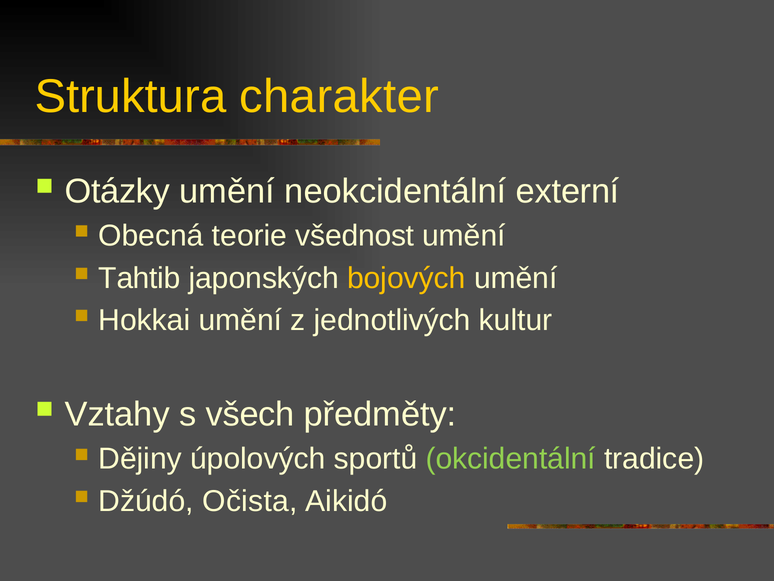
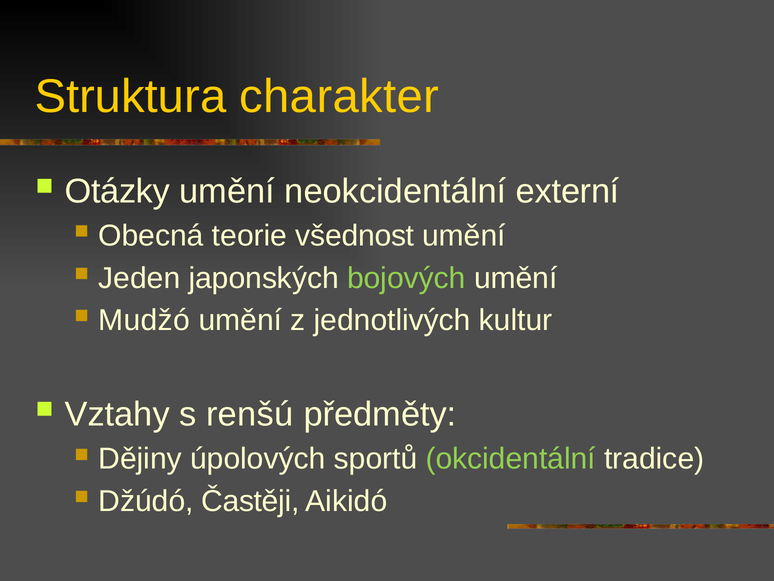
Tahtib: Tahtib -> Jeden (139, 278)
bojových colour: yellow -> light green (406, 278)
Hokkai: Hokkai -> Mudžó (144, 320)
všech: všech -> renšú (250, 414)
Očista: Očista -> Častěji (250, 501)
